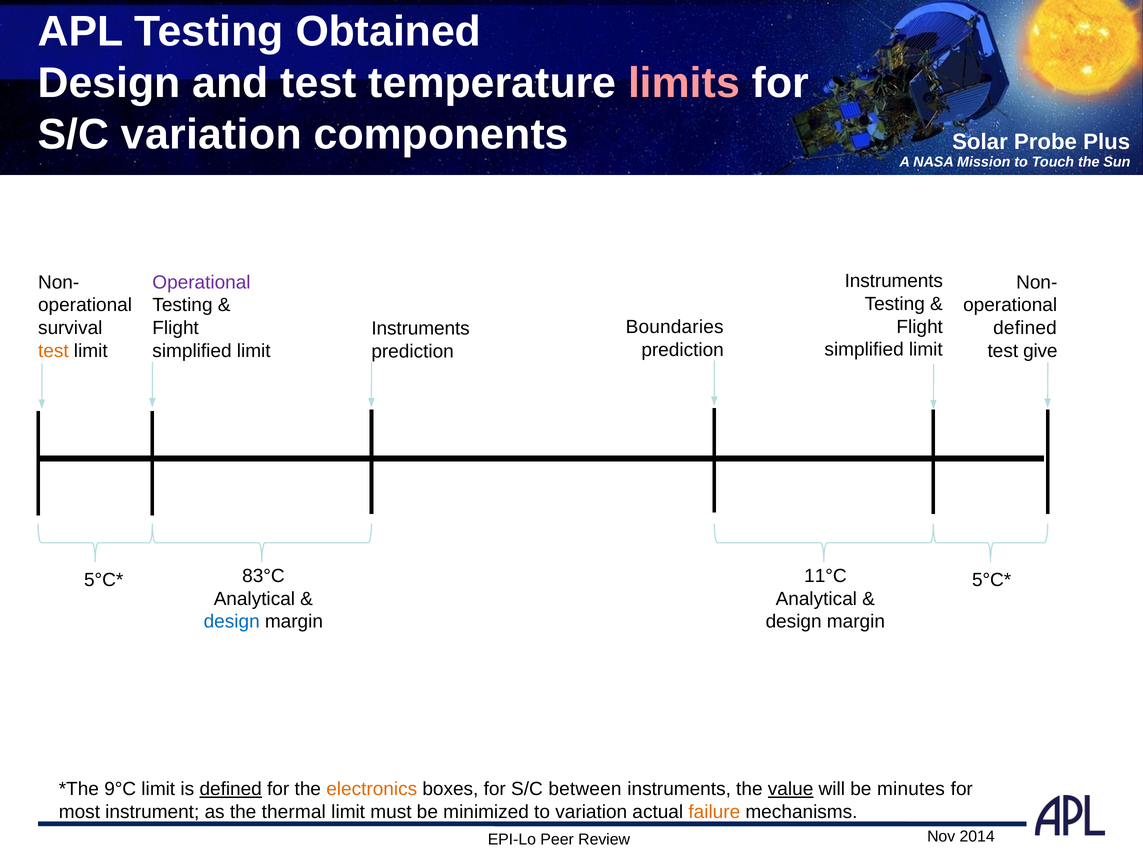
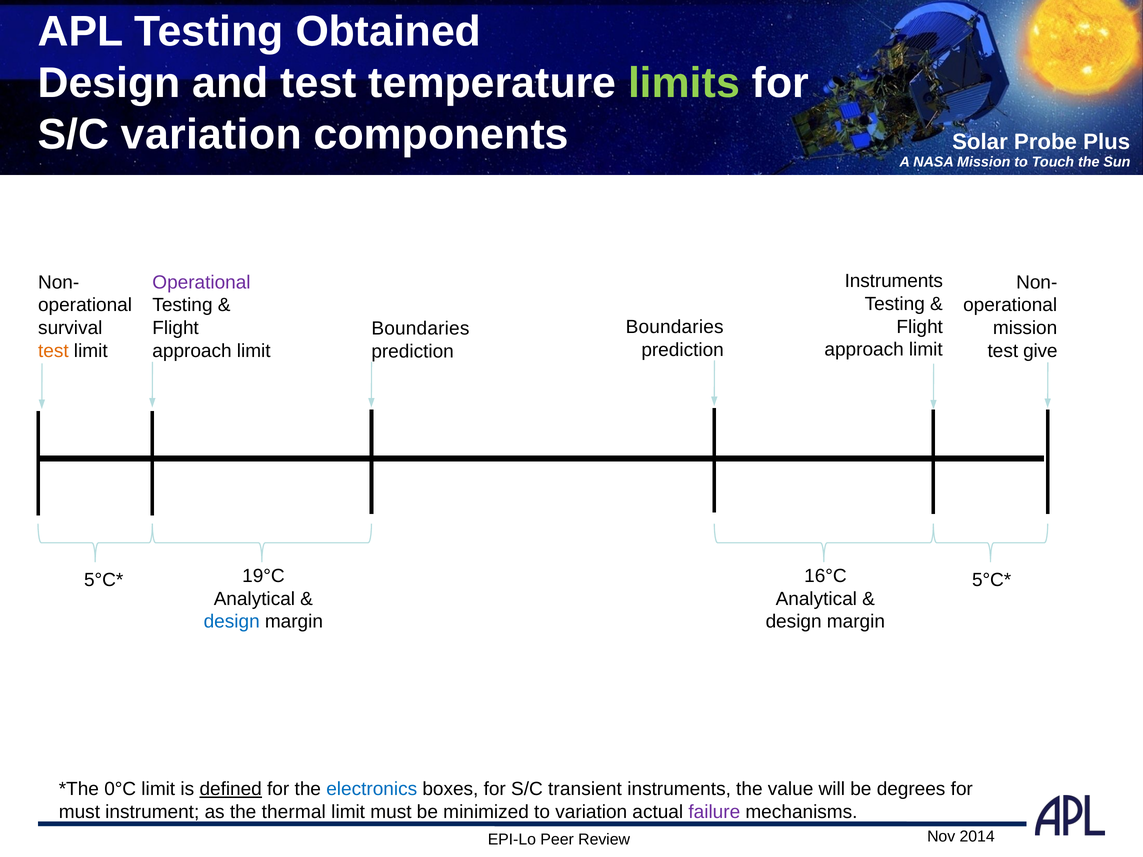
limits colour: pink -> light green (684, 83)
defined: defined -> mission (1025, 328)
Instruments: Instruments -> Boundaries (420, 328)
simplified: simplified -> approach (864, 350)
simplified: simplified -> approach (192, 351)
83°C: 83°C -> 19°C (263, 576)
11°C: 11°C -> 16°C (825, 576)
9°C: 9°C -> 0°C (120, 789)
electronics colour: orange -> blue (372, 789)
between: between -> transient (585, 789)
value underline: present -> none (791, 789)
minutes: minutes -> degrees (911, 789)
most: most -> must (79, 812)
failure colour: orange -> purple (714, 812)
